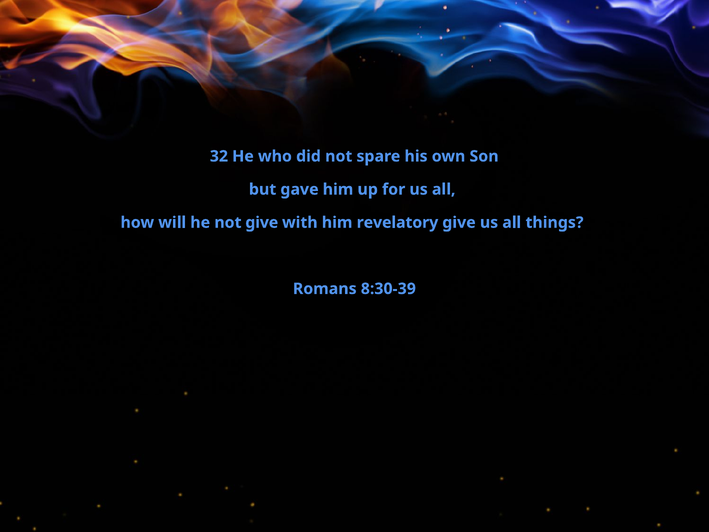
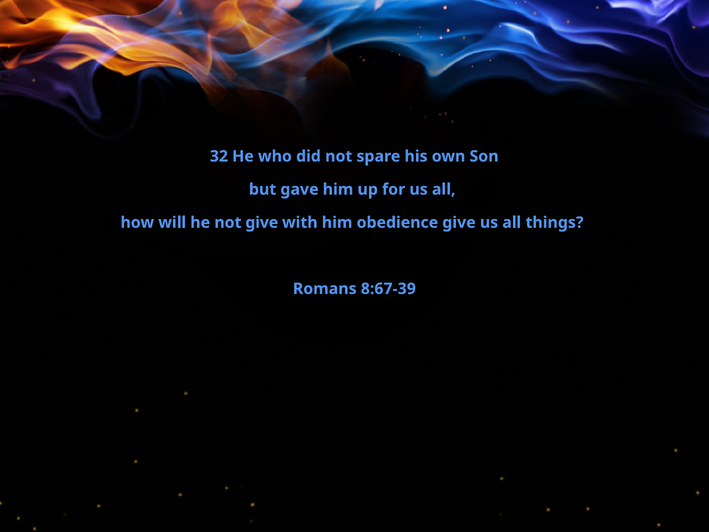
revelatory: revelatory -> obedience (397, 222)
8:30-39: 8:30-39 -> 8:67-39 (388, 289)
